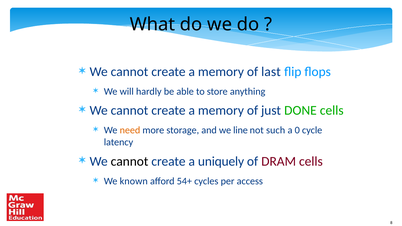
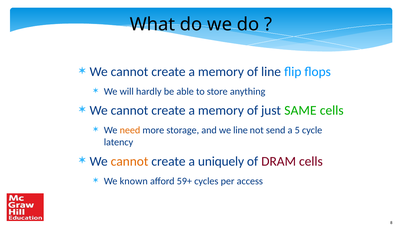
of last: last -> line (271, 72)
DONE: DONE -> SAME (300, 111)
such: such -> send (276, 130)
0: 0 -> 5 (297, 130)
cannot colour: black -> orange (130, 161)
54+: 54+ -> 59+ (184, 181)
